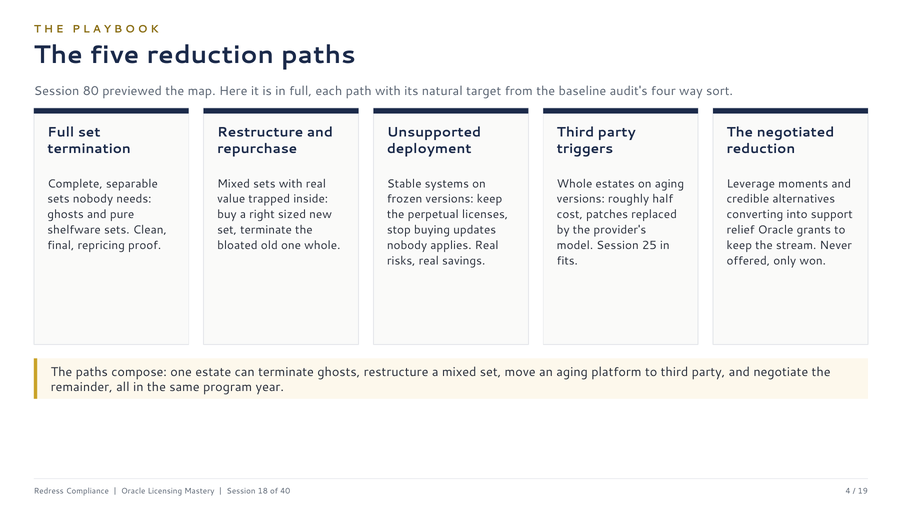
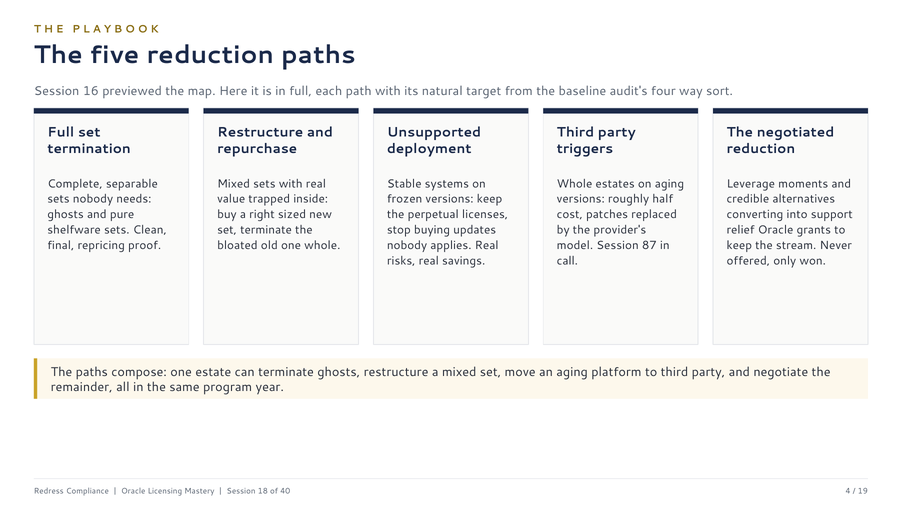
80: 80 -> 16 (91, 91)
25: 25 -> 87 (649, 246)
fits: fits -> call (567, 261)
